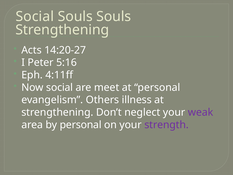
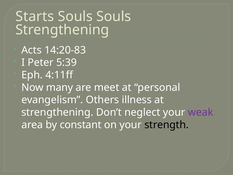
Social: Social -> Starts (35, 16)
14:20-27: 14:20-27 -> 14:20-83 (65, 50)
5:16: 5:16 -> 5:39 (67, 62)
Now social: social -> many (60, 87)
by personal: personal -> constant (81, 125)
strength colour: purple -> black (167, 125)
